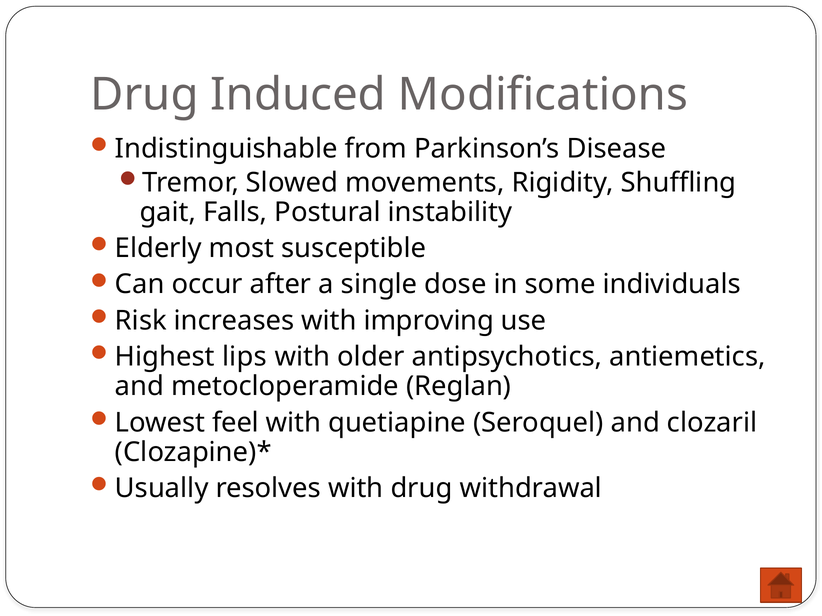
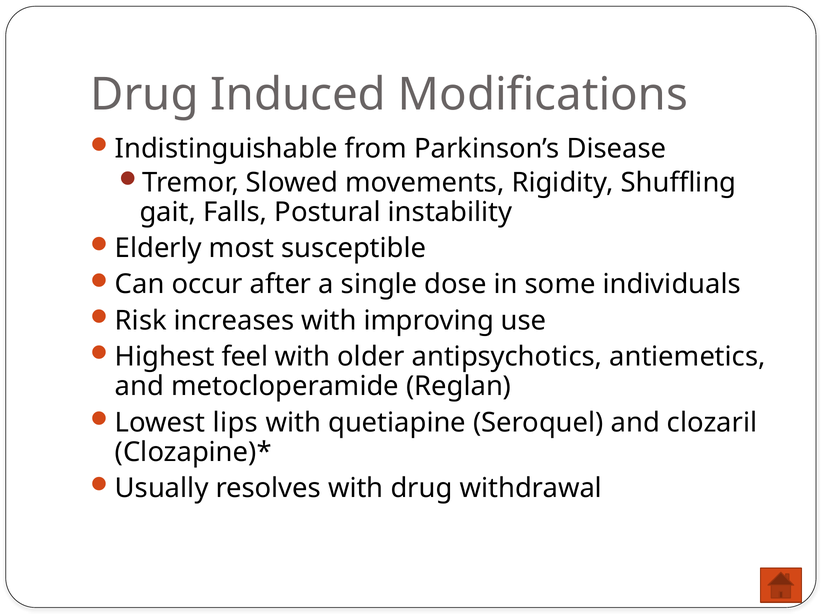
lips: lips -> feel (245, 357)
feel: feel -> lips (235, 423)
